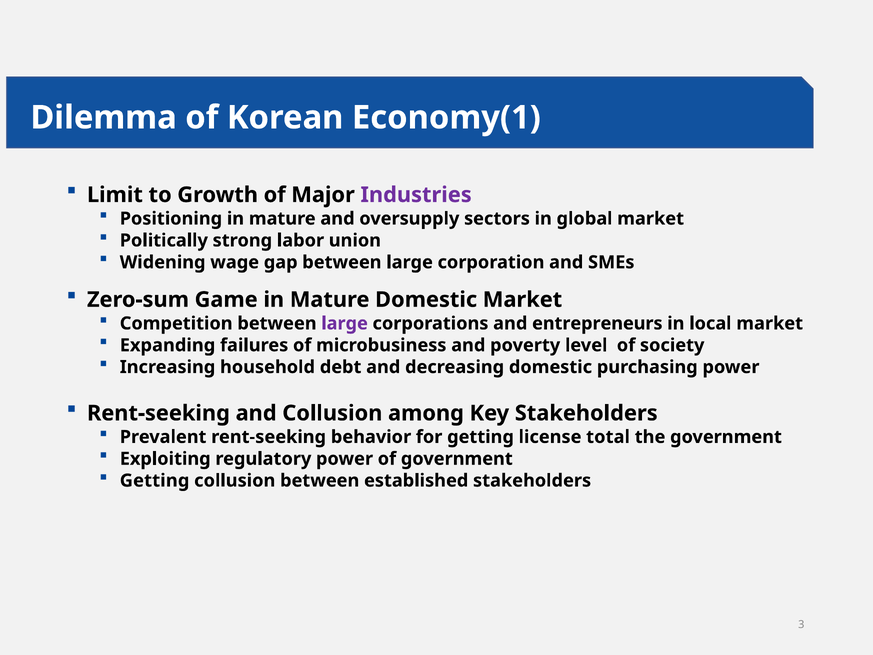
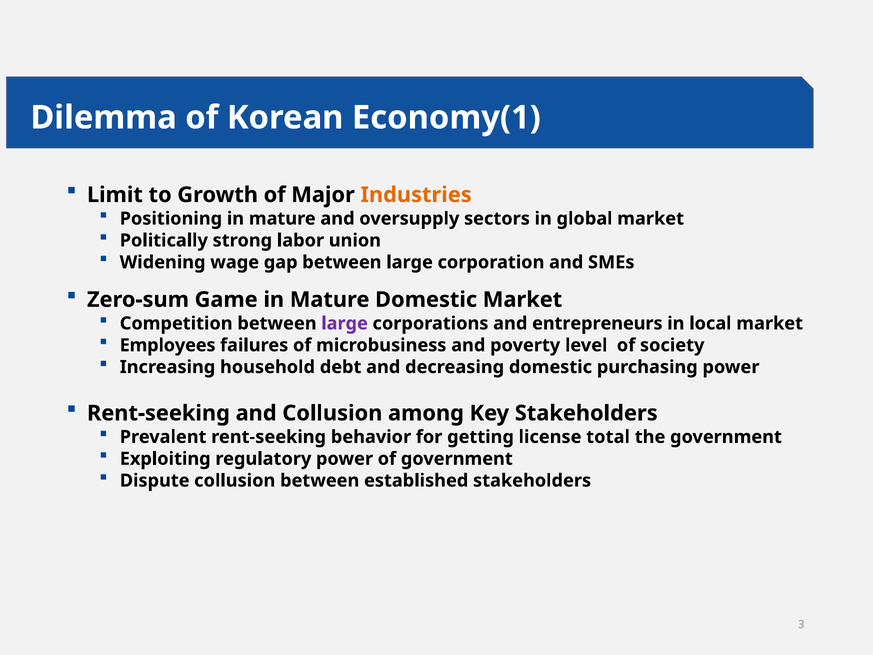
Industries colour: purple -> orange (416, 195)
Expanding: Expanding -> Employees (168, 345)
Getting: Getting -> Dispute (155, 480)
